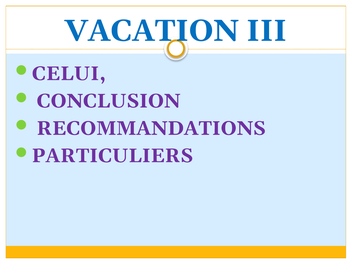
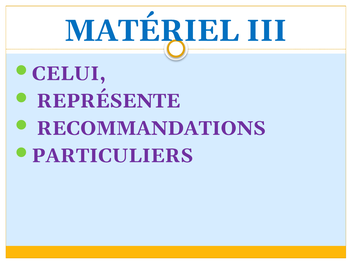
VACATION: VACATION -> MATÉRIEL (152, 31)
CONCLUSION: CONCLUSION -> REPRÉSENTE (108, 101)
